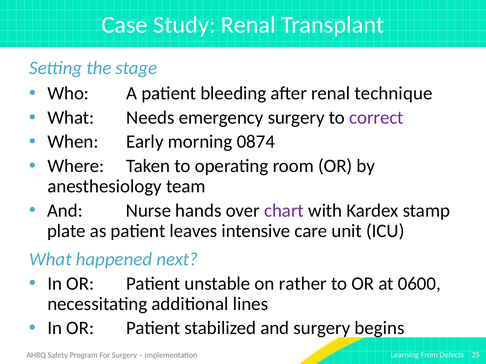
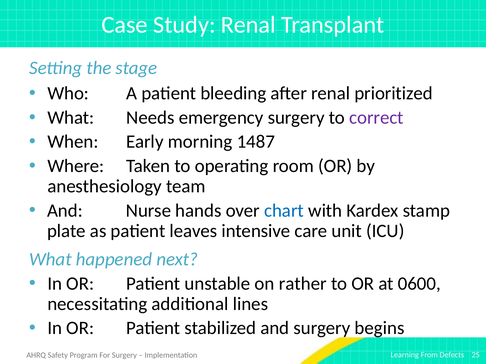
technique: technique -> prioritized (394, 94)
0874: 0874 -> 1487 (256, 142)
chart colour: purple -> blue (284, 211)
